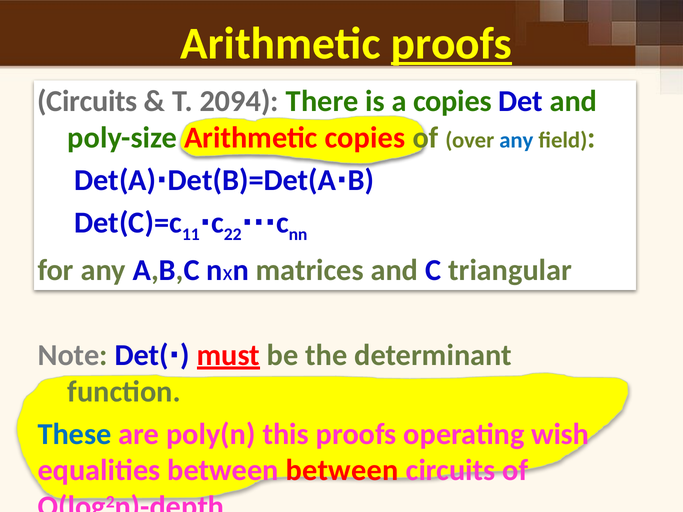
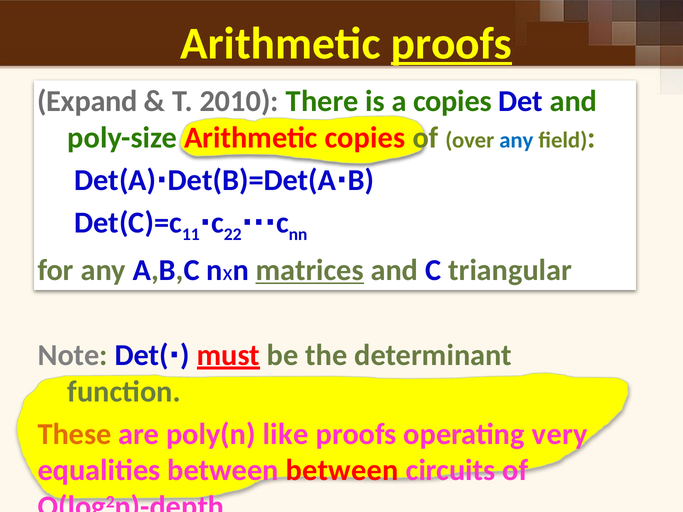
Circuits: Circuits -> Expand (87, 101)
2094: 2094 -> 2010 (239, 101)
matrices underline: none -> present (310, 270)
These colour: blue -> orange (75, 434)
this: this -> like (286, 434)
wish: wish -> very (560, 434)
